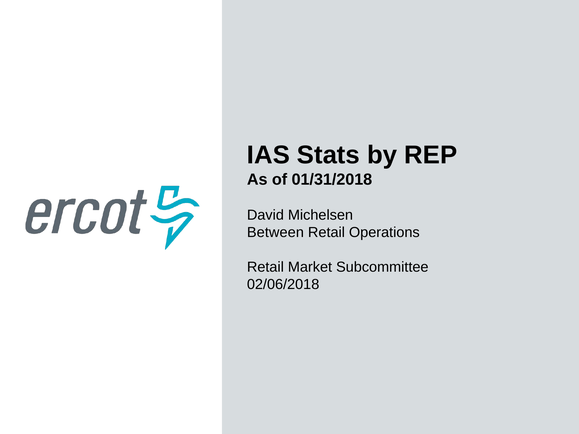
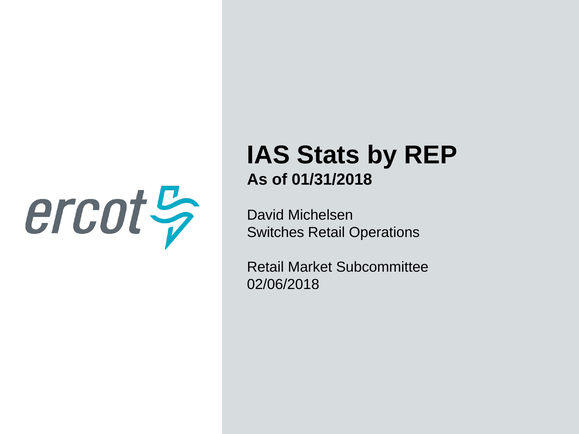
Between: Between -> Switches (276, 233)
